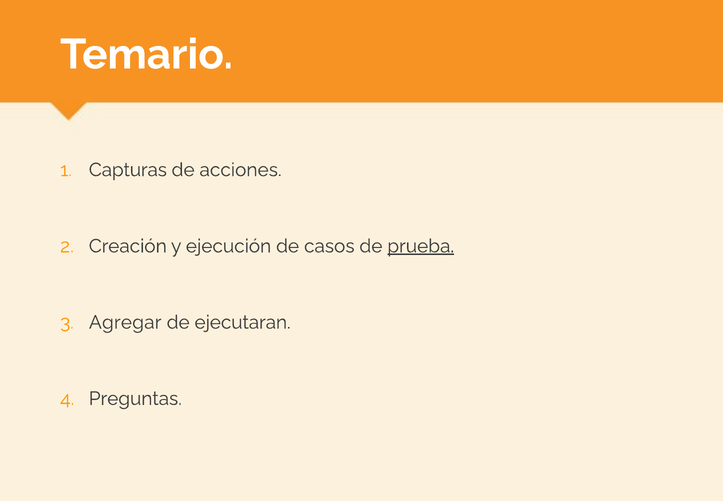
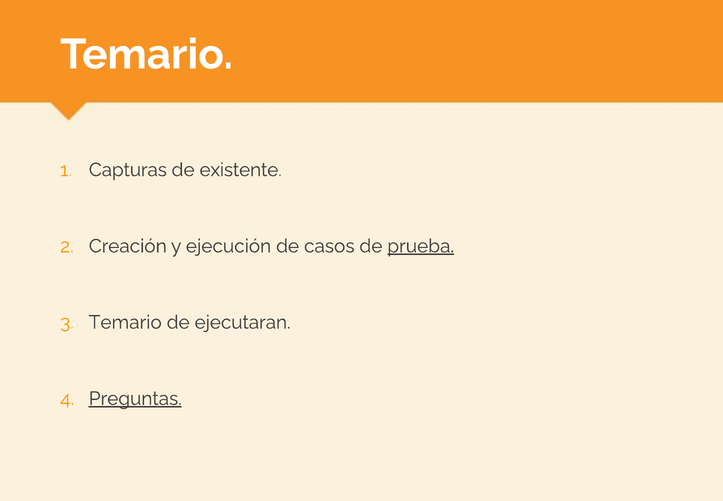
acciones: acciones -> existente (241, 170)
Agregar: Agregar -> Temario (125, 322)
Preguntas underline: none -> present (135, 399)
